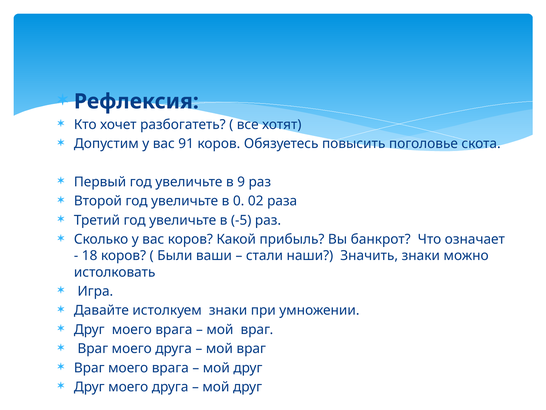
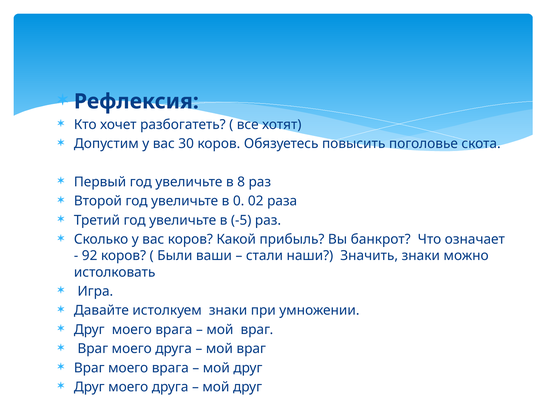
91: 91 -> 30 (186, 144)
9: 9 -> 8 (241, 182)
18: 18 -> 92 (90, 255)
